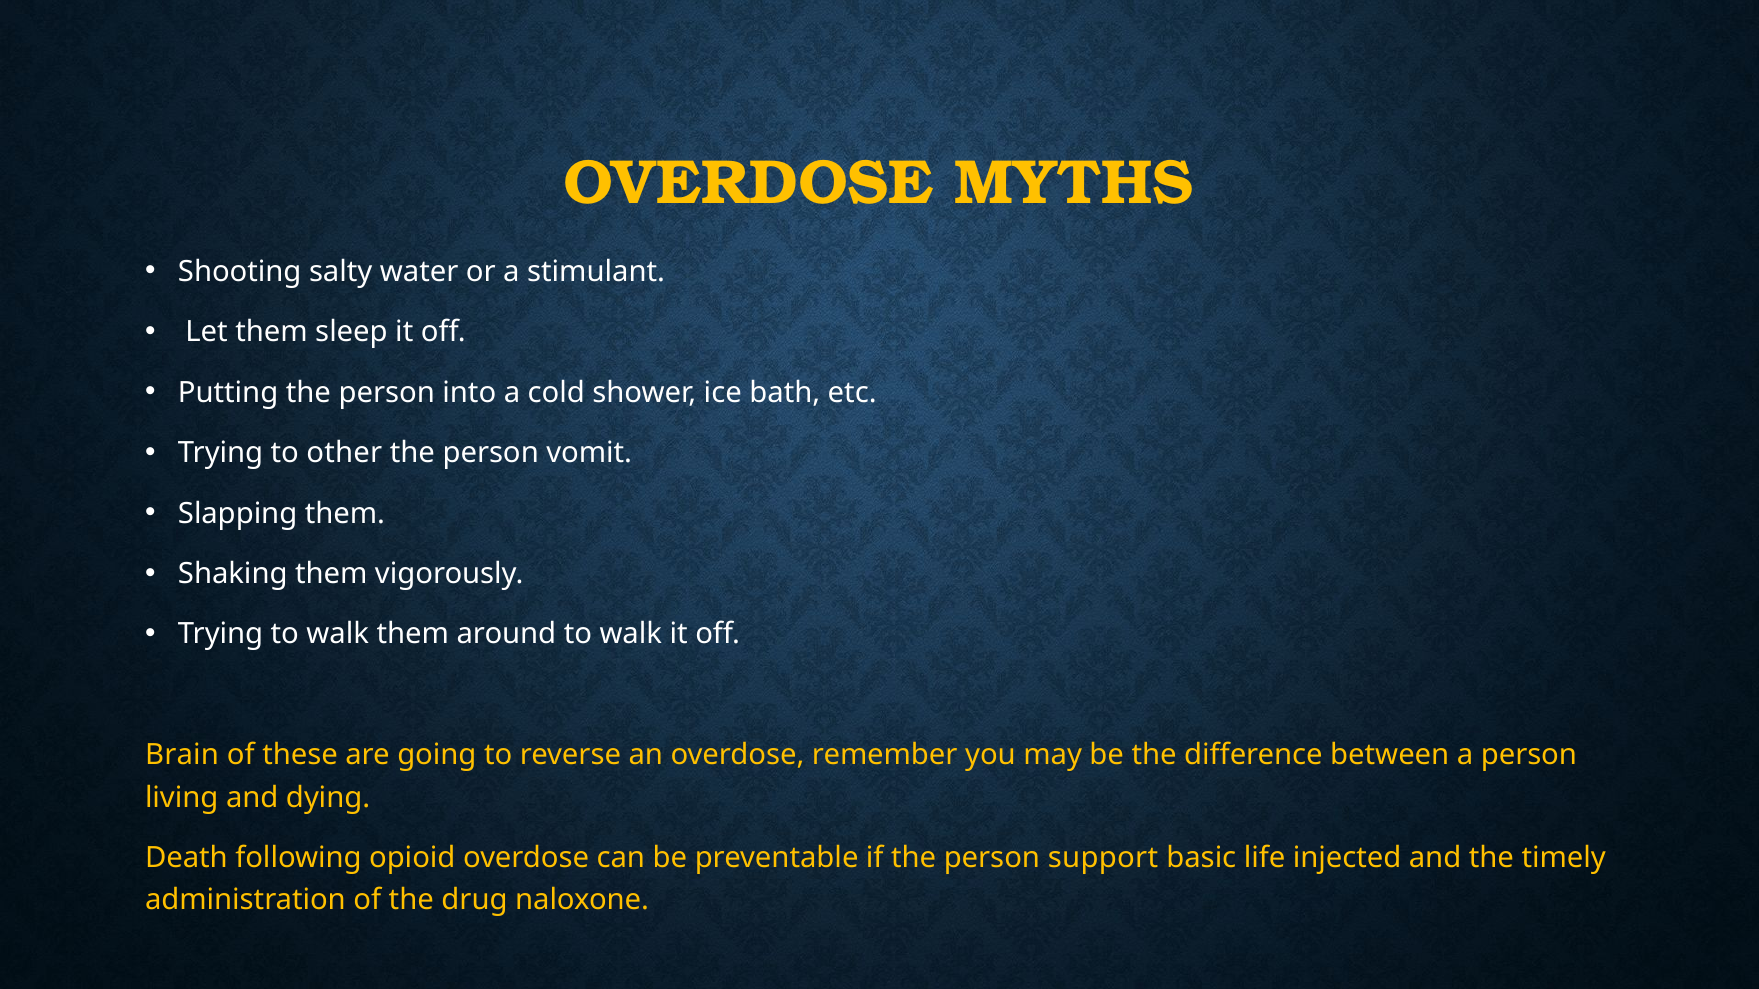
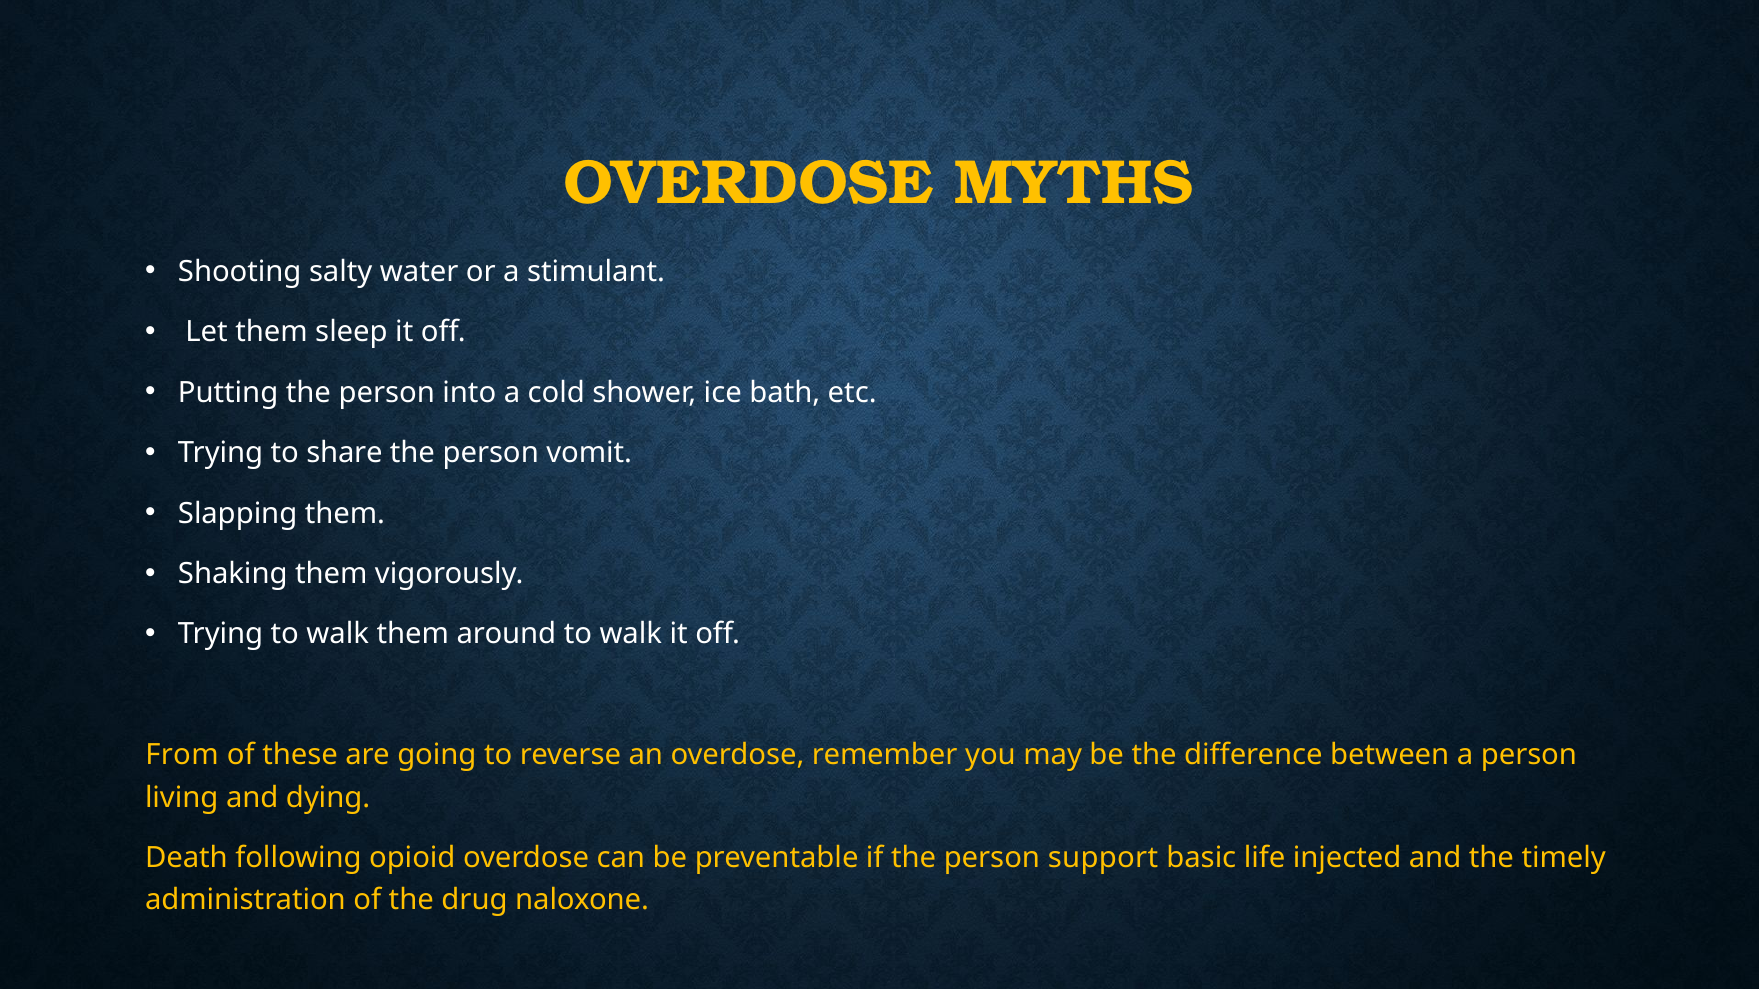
other: other -> share (345, 453)
Brain: Brain -> From (182, 756)
